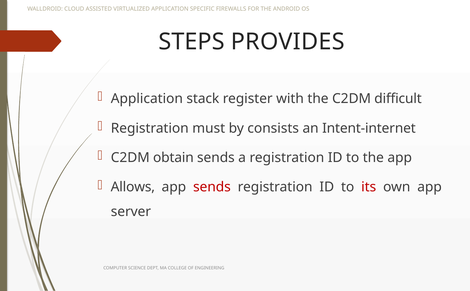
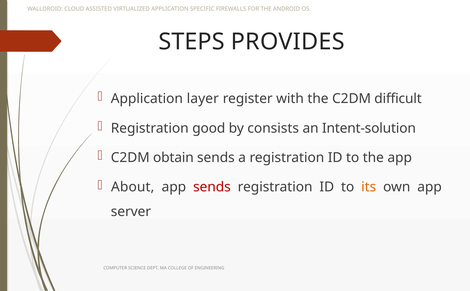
stack: stack -> layer (203, 99)
must: must -> good (209, 128)
Intent-internet: Intent-internet -> Intent-solution (369, 128)
Allows: Allows -> About (133, 187)
its colour: red -> orange (369, 187)
